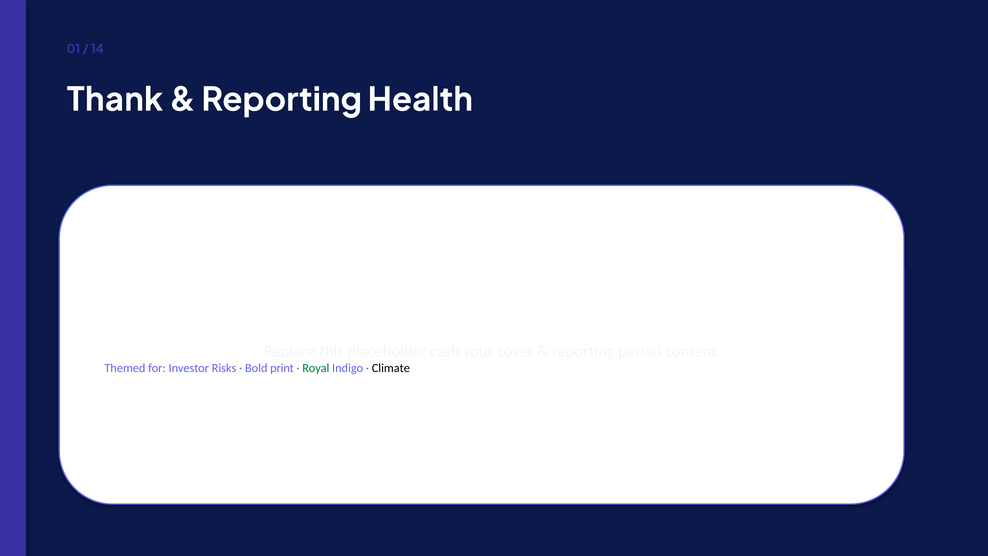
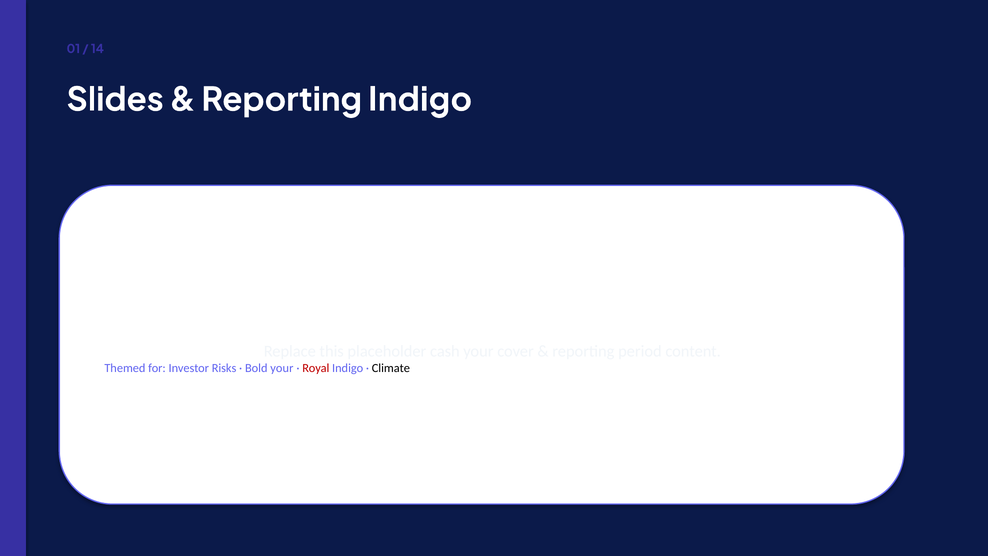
Thank: Thank -> Slides (115, 100)
Reporting Health: Health -> Indigo (420, 100)
Bold print: print -> your (282, 368)
Royal colour: green -> red (316, 368)
